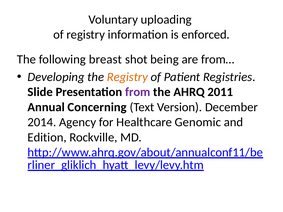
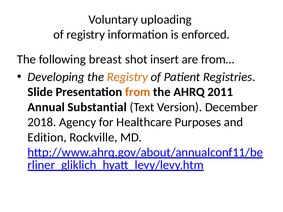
being: being -> insert (165, 59)
from colour: purple -> orange (138, 92)
Concerning: Concerning -> Substantial (97, 107)
2014: 2014 -> 2018 (42, 122)
Genomic: Genomic -> Purposes (198, 122)
